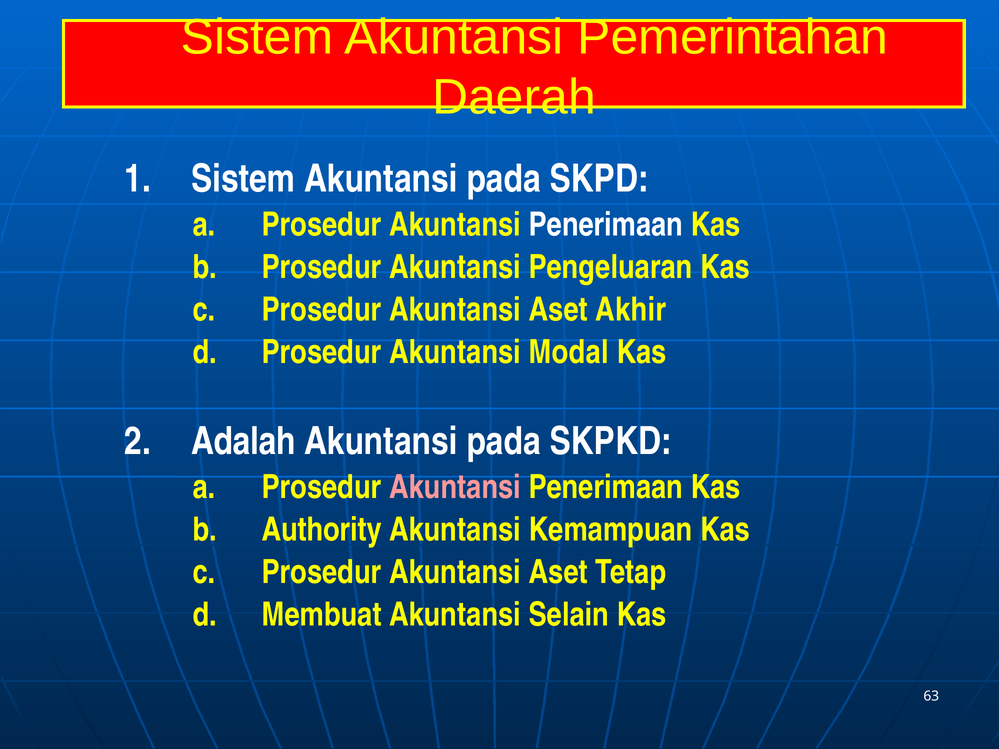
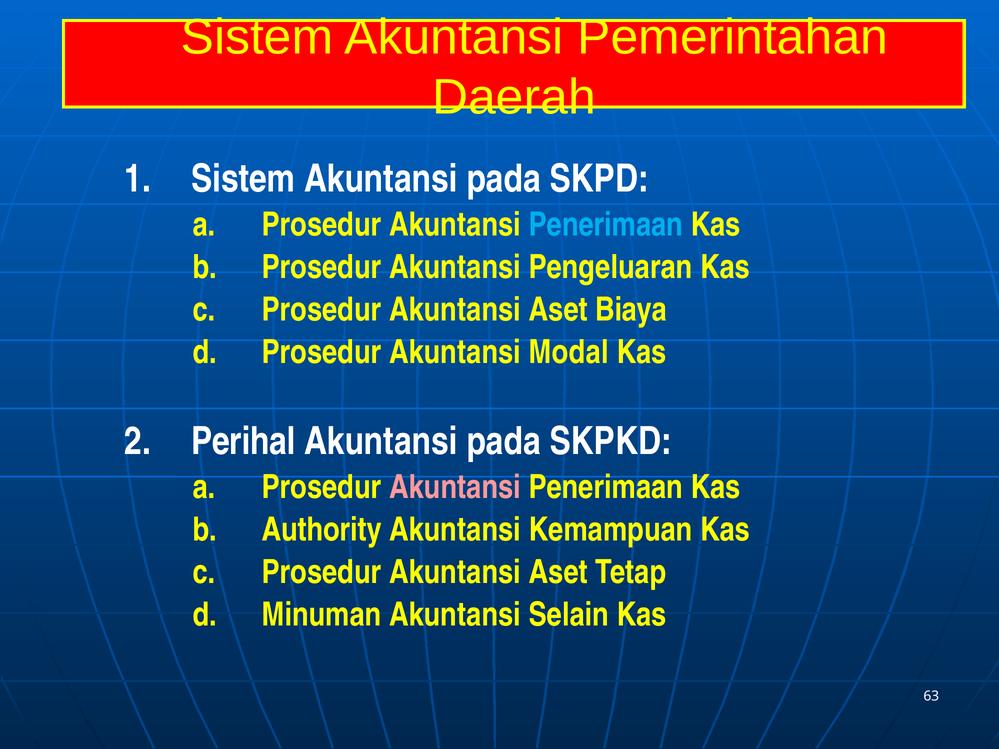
Penerimaan colour: white -> light blue (606, 225)
Akhir: Akhir -> Biaya (631, 310)
Adalah: Adalah -> Perihal (243, 442)
Membuat: Membuat -> Minuman (322, 615)
